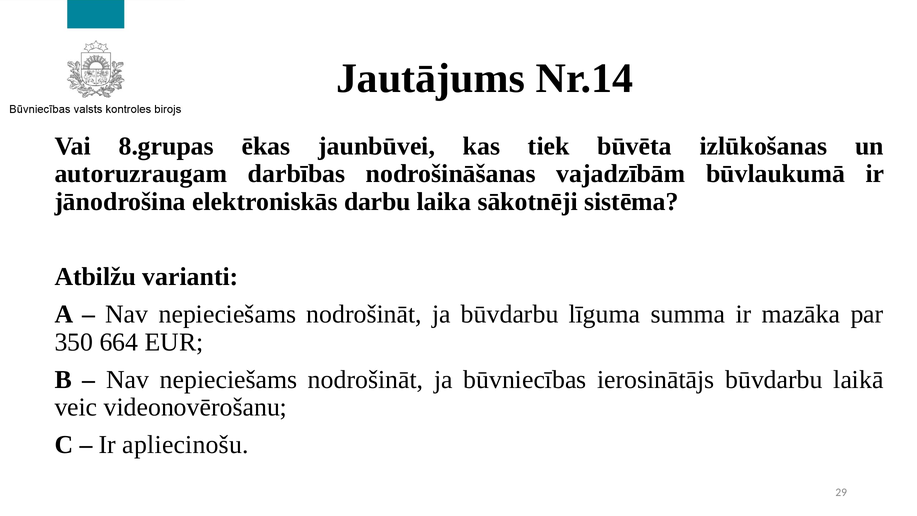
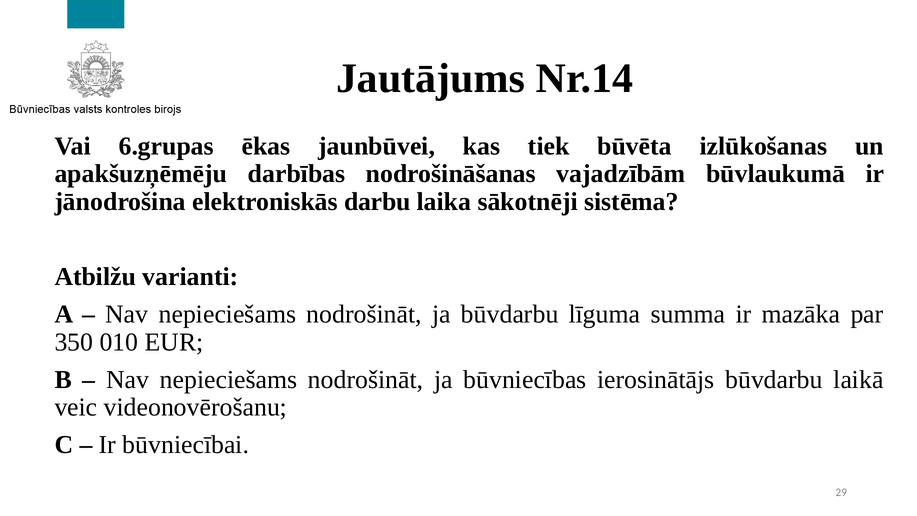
8.grupas: 8.grupas -> 6.grupas (166, 146)
autoruzraugam: autoruzraugam -> apakšuzņēmēju (141, 174)
664: 664 -> 010 (119, 342)
apliecinošu: apliecinošu -> būvniecībai (186, 445)
